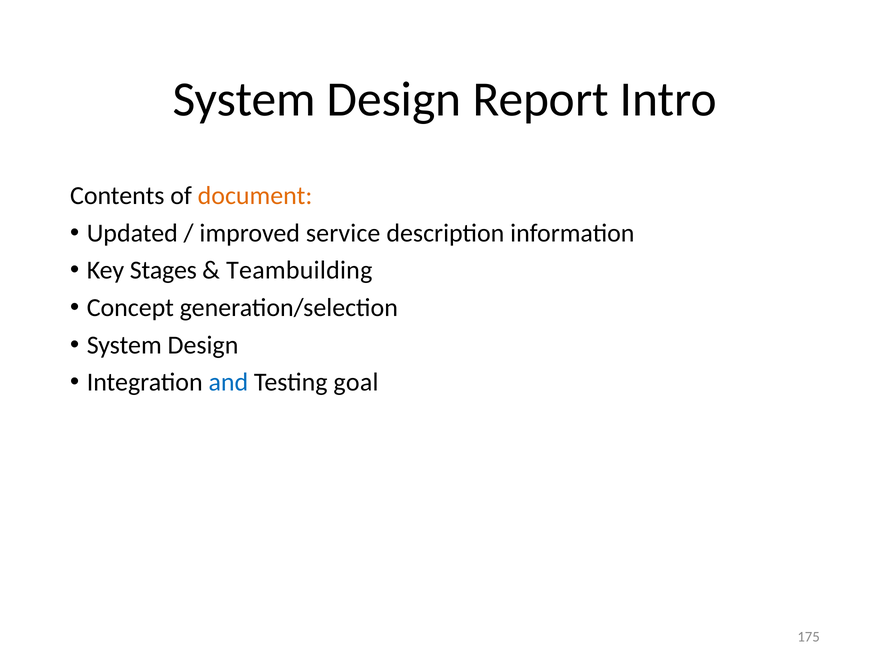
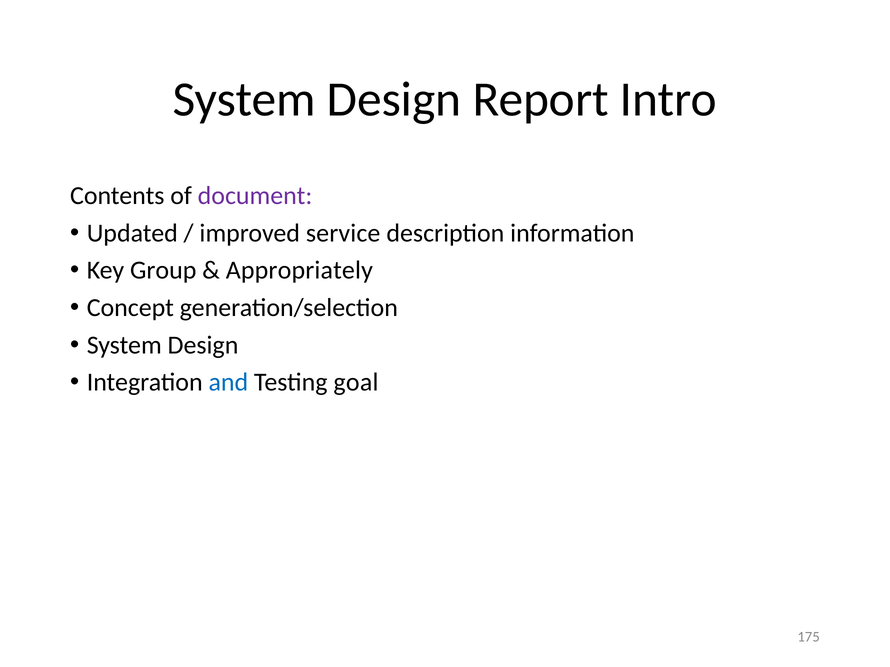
document colour: orange -> purple (255, 196)
Stages: Stages -> Group (163, 271)
Teambuilding: Teambuilding -> Appropriately (299, 271)
